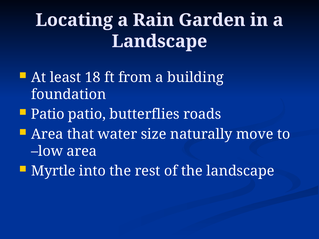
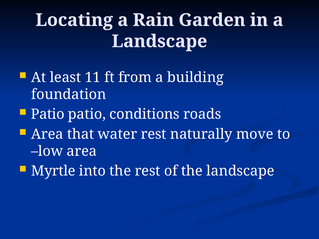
18: 18 -> 11 (93, 78)
butterflies: butterflies -> conditions (145, 114)
water size: size -> rest (154, 134)
